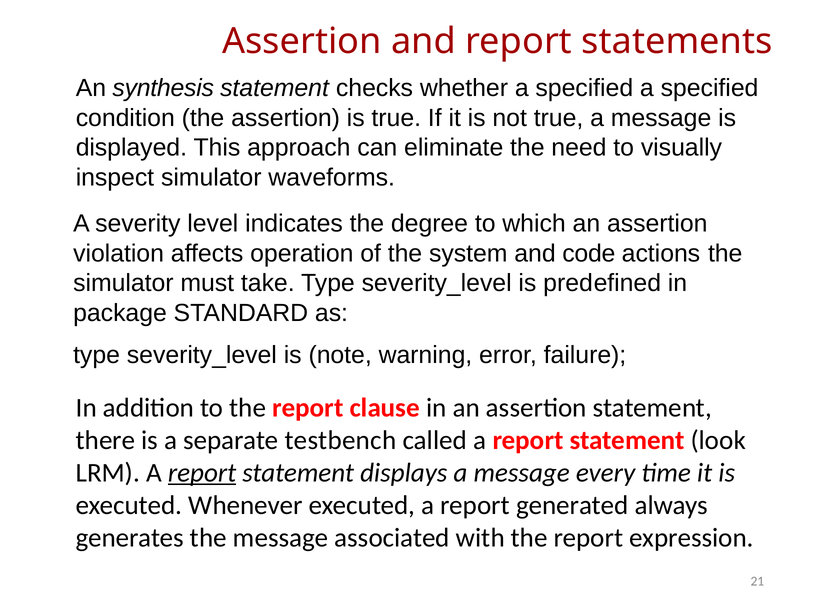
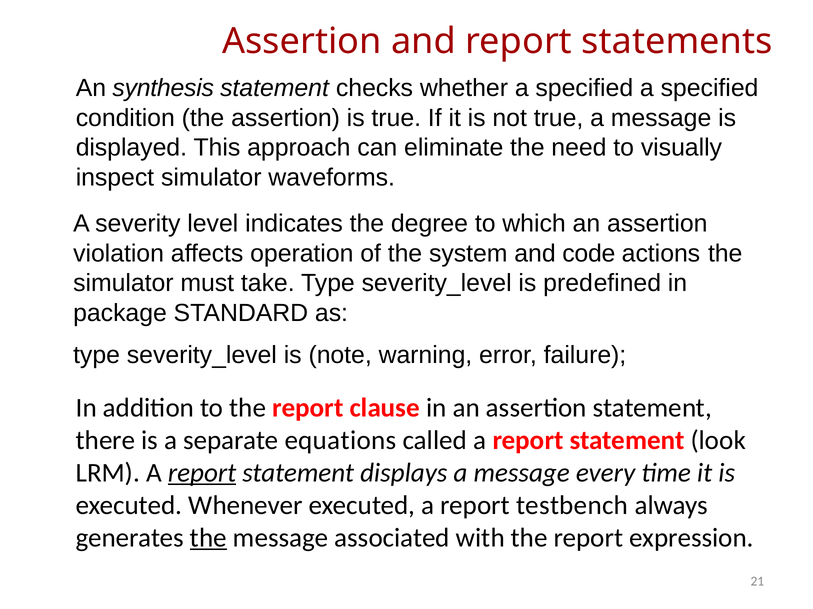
testbench: testbench -> equations (340, 441)
generated: generated -> testbench (572, 506)
the underline: none -> present (208, 538)
